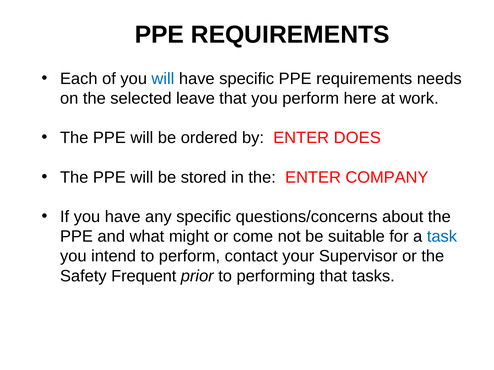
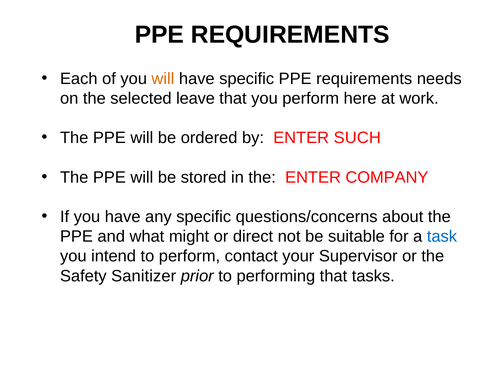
will colour: blue -> orange (163, 79)
DOES: DOES -> SUCH (357, 138)
come: come -> direct (253, 237)
Frequent: Frequent -> Sanitizer (144, 276)
